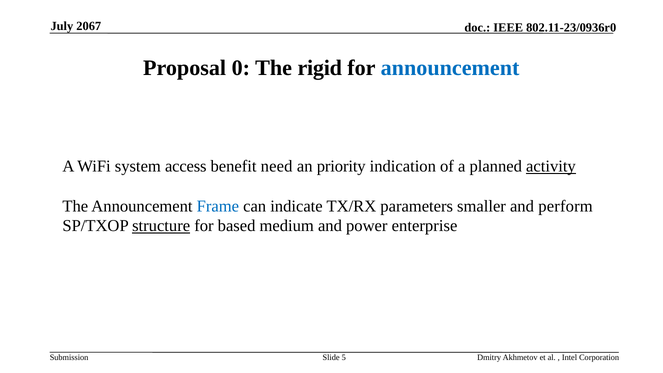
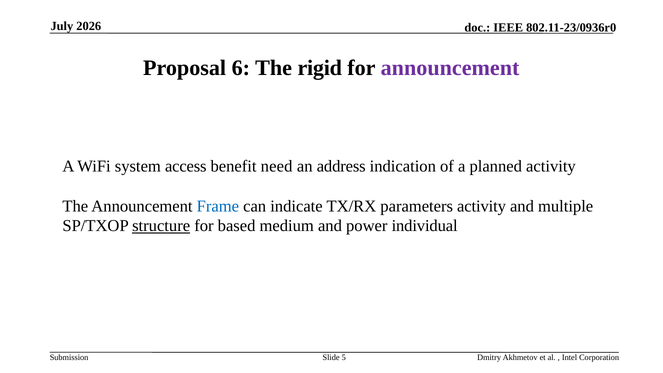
2067: 2067 -> 2026 (89, 26)
0: 0 -> 6 (241, 68)
announcement colour: blue -> purple (450, 68)
priority: priority -> address (341, 166)
activity underline: present -> none (551, 166)
parameters smaller: smaller -> activity (482, 206)
perform: perform -> multiple (566, 206)
enterprise: enterprise -> individual (425, 226)
